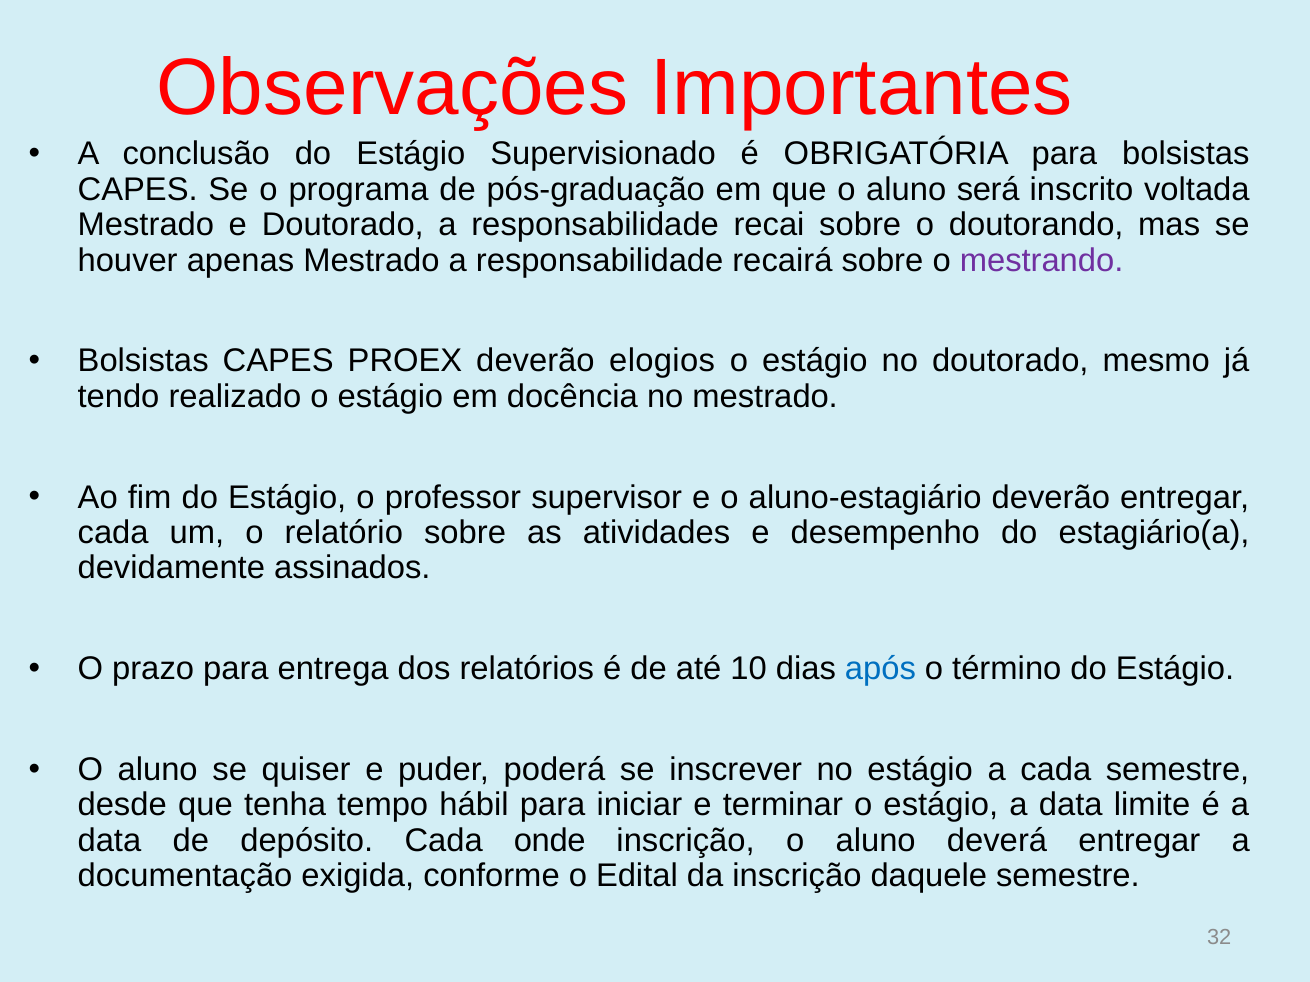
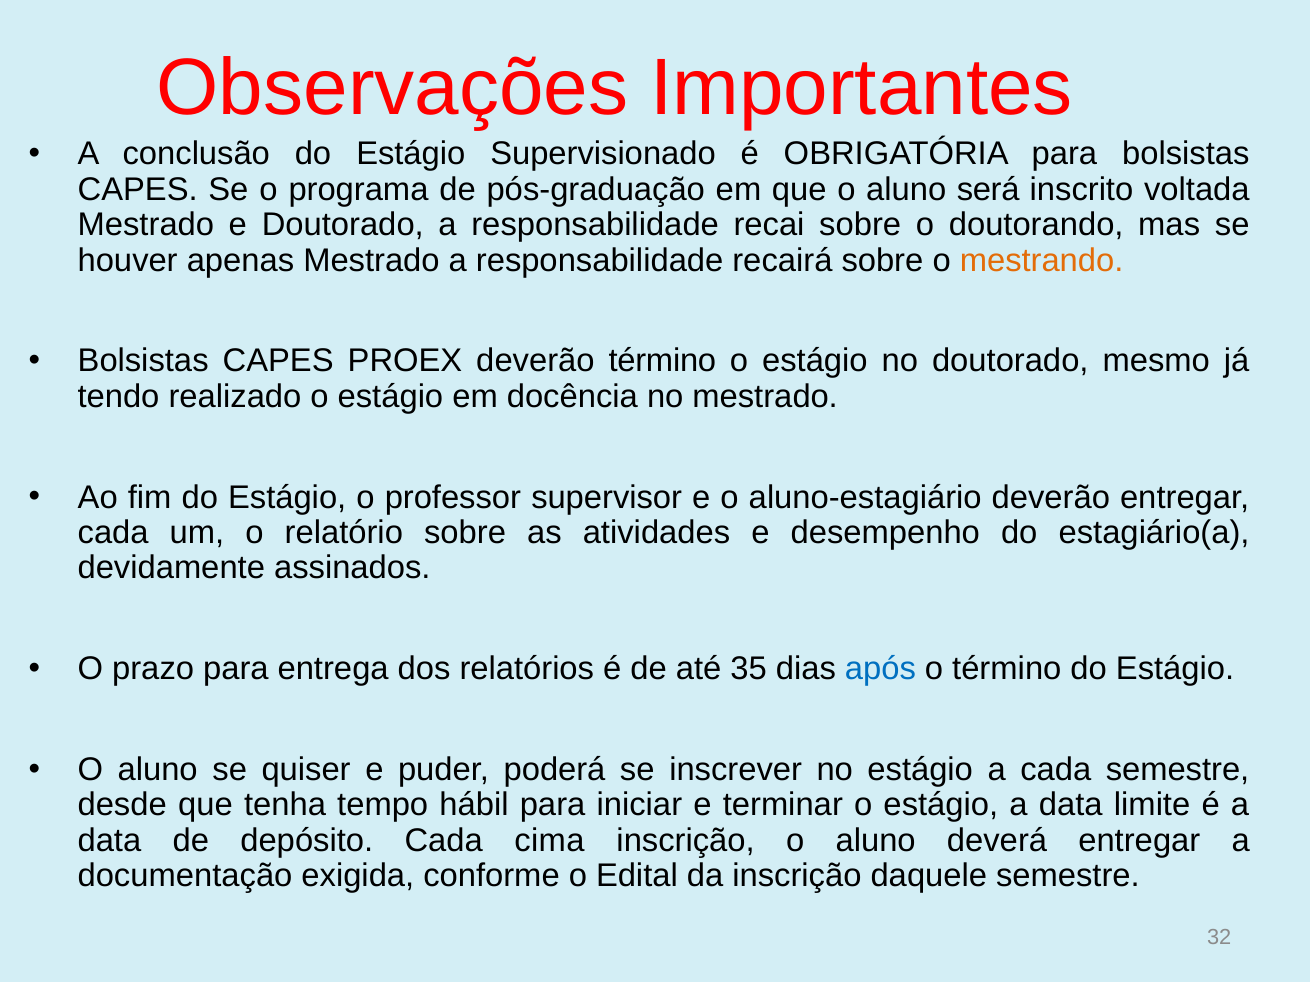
mestrando colour: purple -> orange (1042, 260)
deverão elogios: elogios -> término (662, 361)
10: 10 -> 35 (749, 669)
onde: onde -> cima (549, 841)
